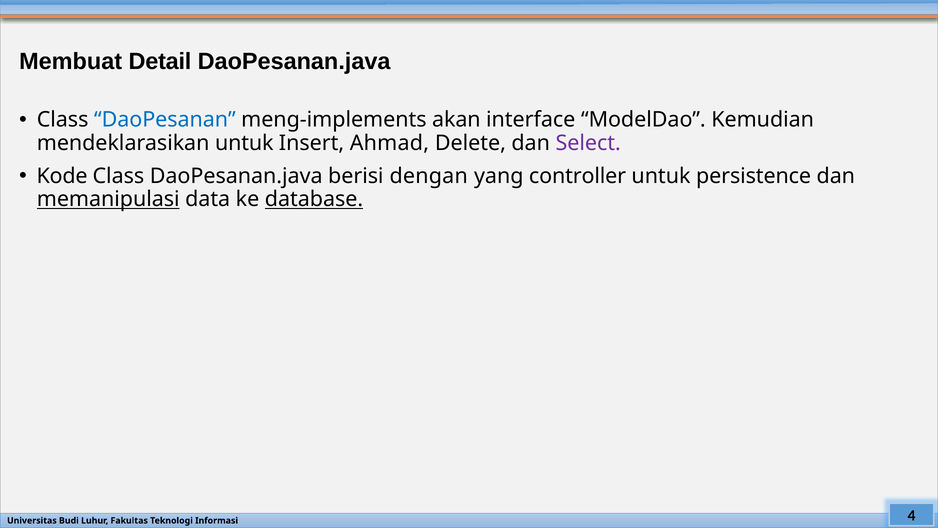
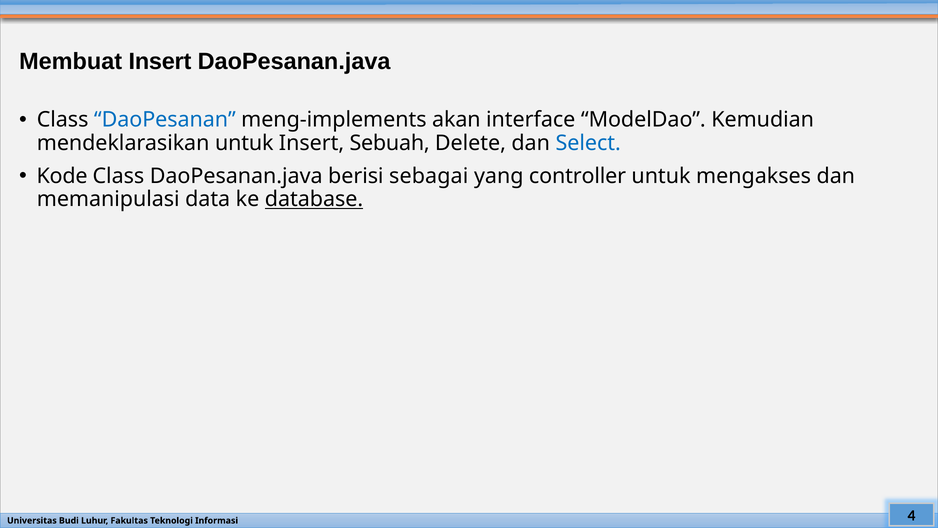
Membuat Detail: Detail -> Insert (160, 61)
Ahmad: Ahmad -> Sebuah (390, 143)
Select colour: purple -> blue (588, 143)
dengan: dengan -> sebagai (429, 176)
persistence: persistence -> mengakses (754, 176)
memanipulasi underline: present -> none (108, 199)
